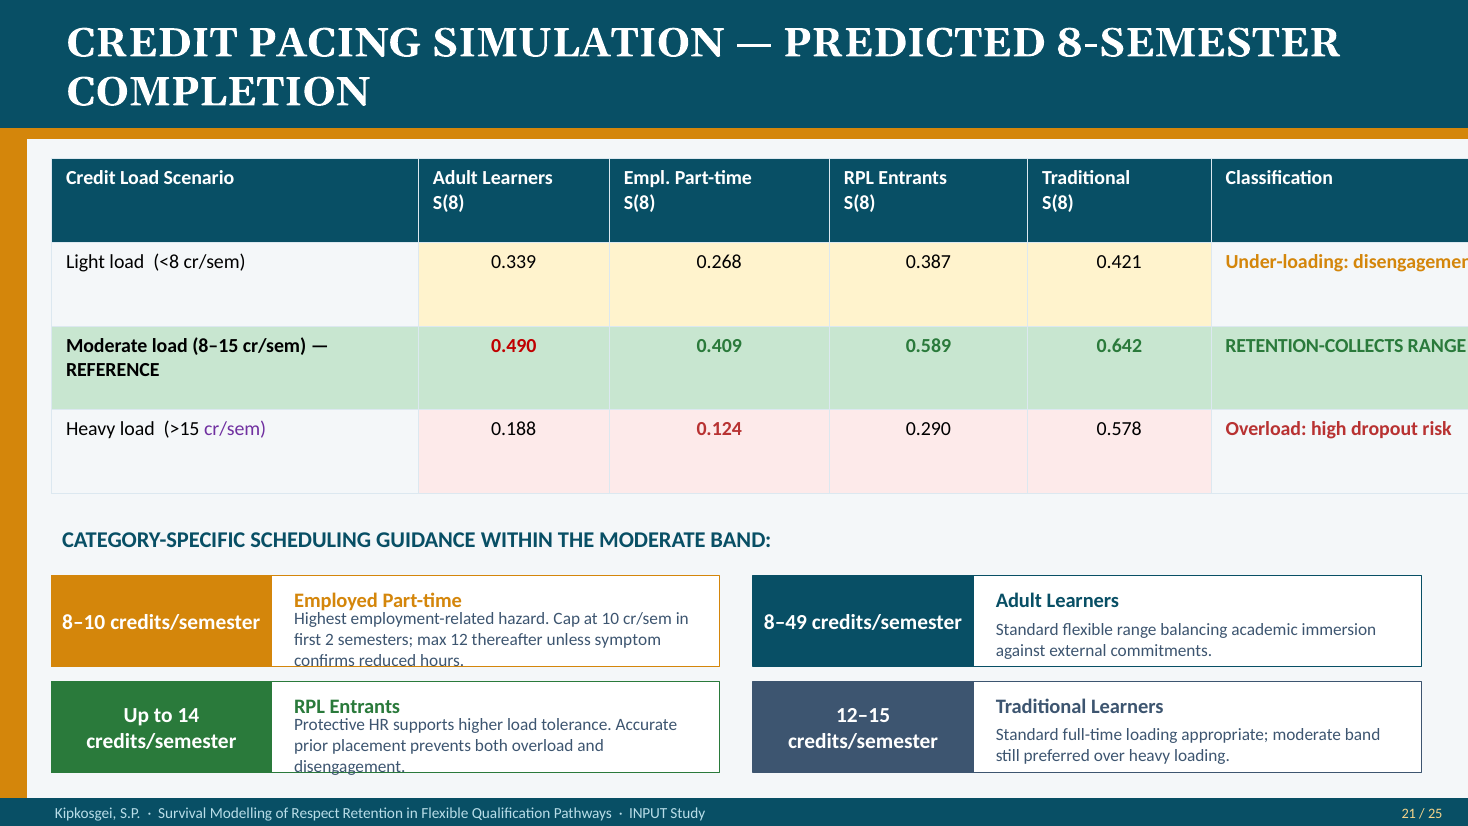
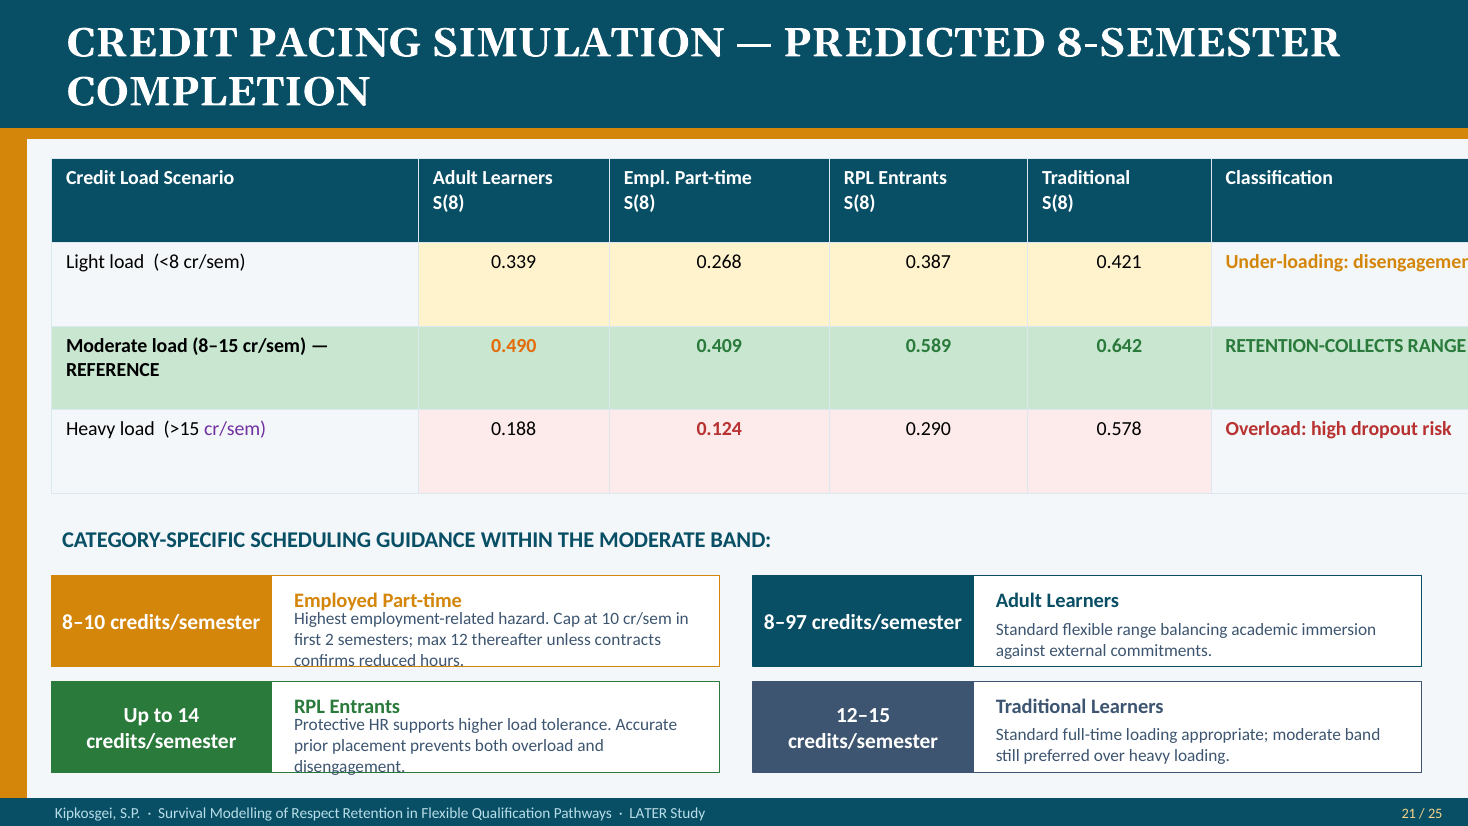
0.490 colour: red -> orange (514, 346)
8–49: 8–49 -> 8–97 (785, 622)
symptom: symptom -> contracts (628, 640)
INPUT: INPUT -> LATER (648, 813)
